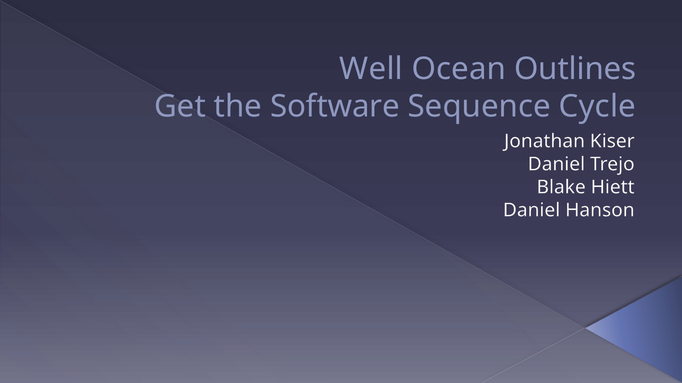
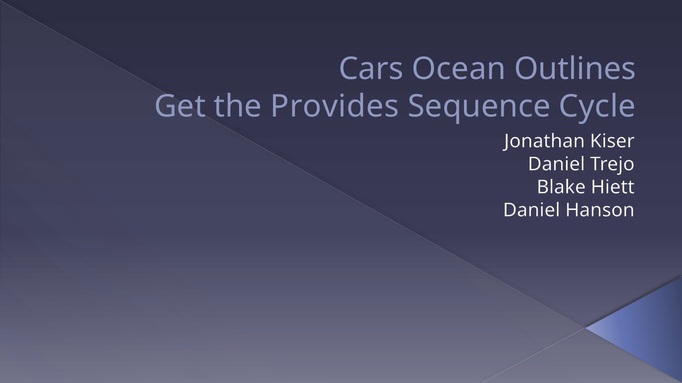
Well: Well -> Cars (371, 69)
Software: Software -> Provides (335, 107)
